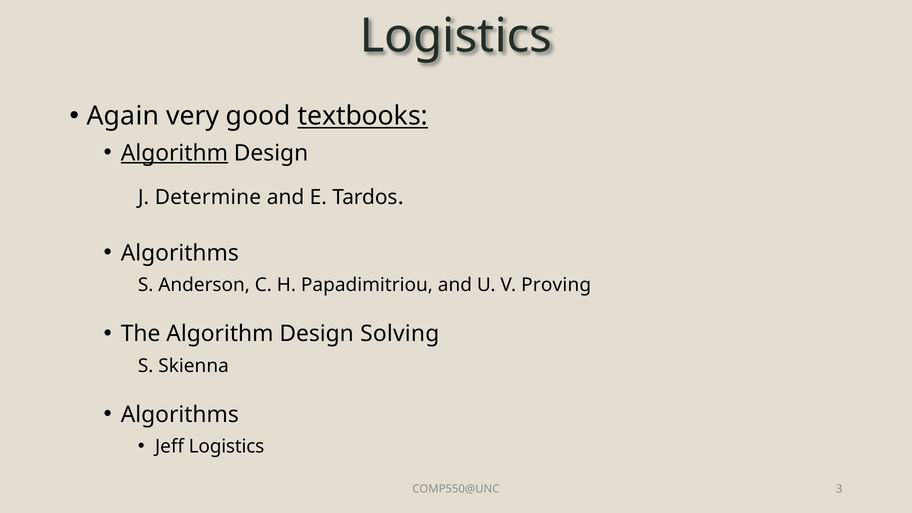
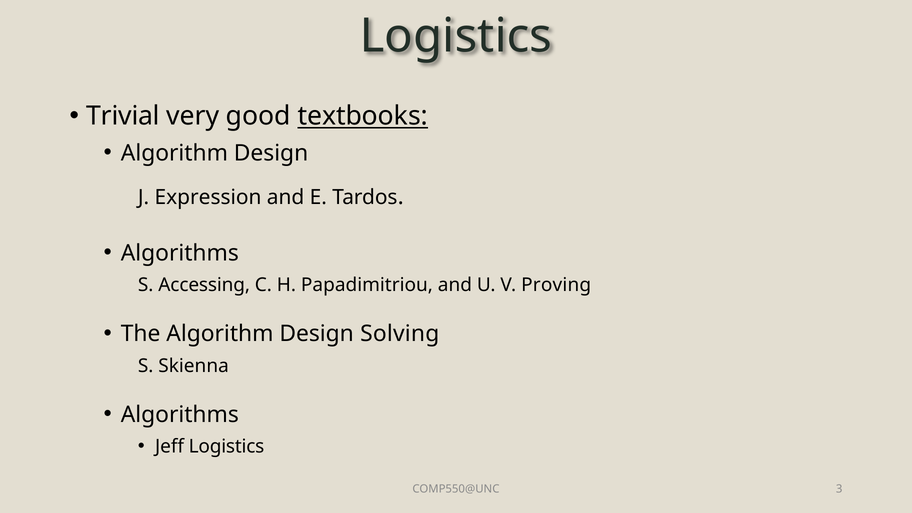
Again: Again -> Trivial (123, 116)
Algorithm underline: present -> none (174, 153)
Determine: Determine -> Expression (208, 197)
Anderson: Anderson -> Accessing (204, 285)
